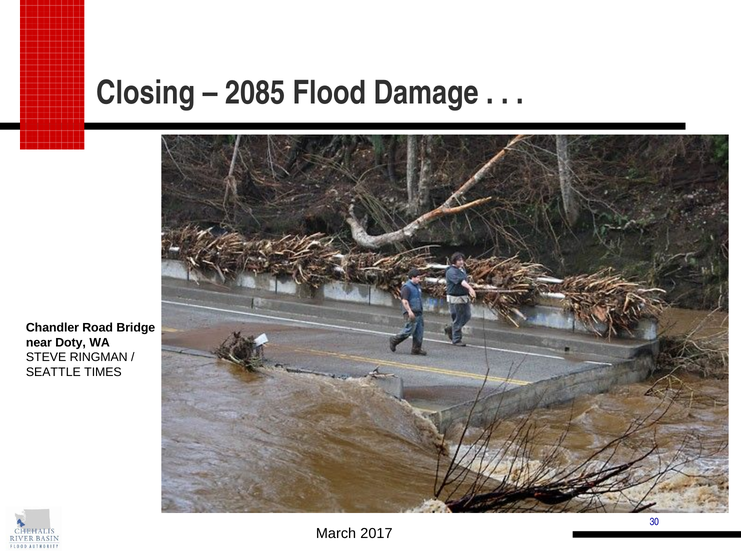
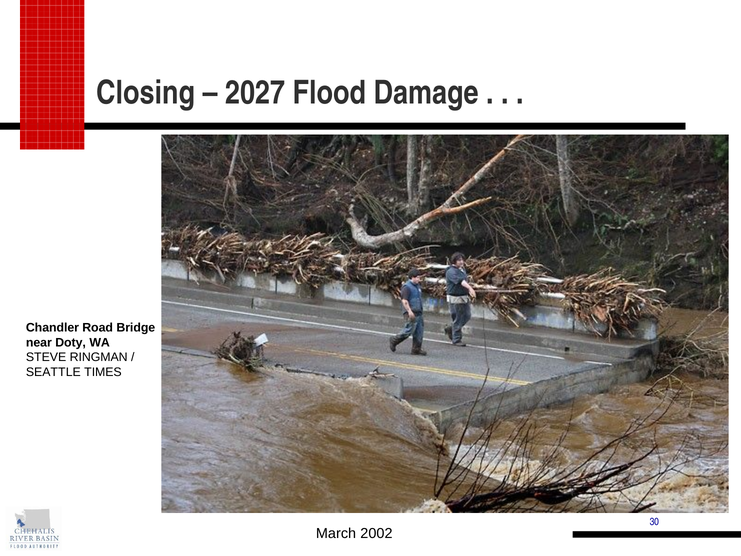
2085: 2085 -> 2027 (255, 93)
2017: 2017 -> 2002 (376, 533)
